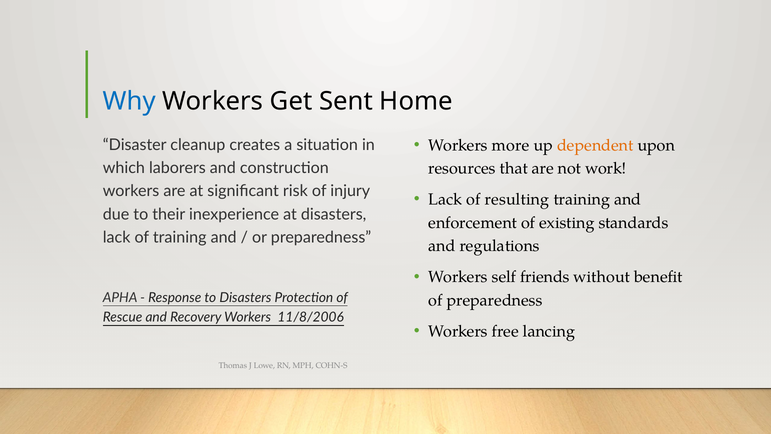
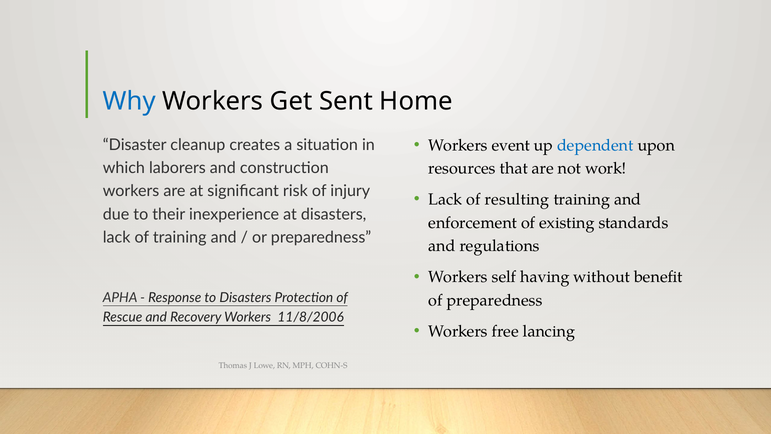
more: more -> event (511, 145)
dependent colour: orange -> blue (595, 145)
friends: friends -> having (545, 277)
